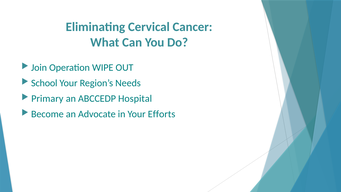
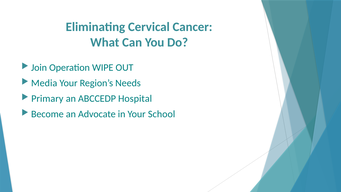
School: School -> Media (44, 83)
Efforts: Efforts -> School (162, 114)
